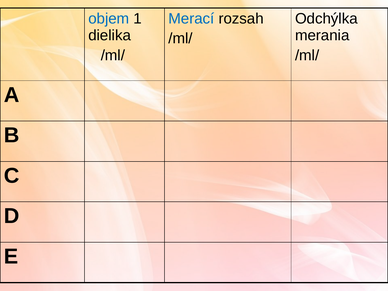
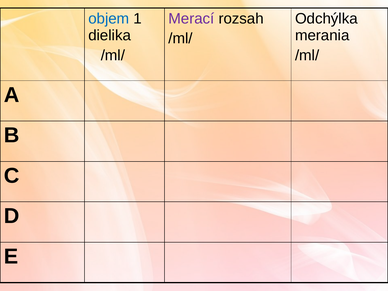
Merací colour: blue -> purple (191, 19)
